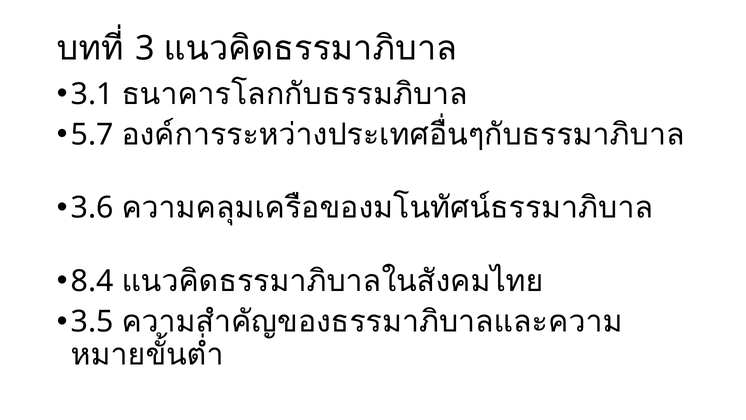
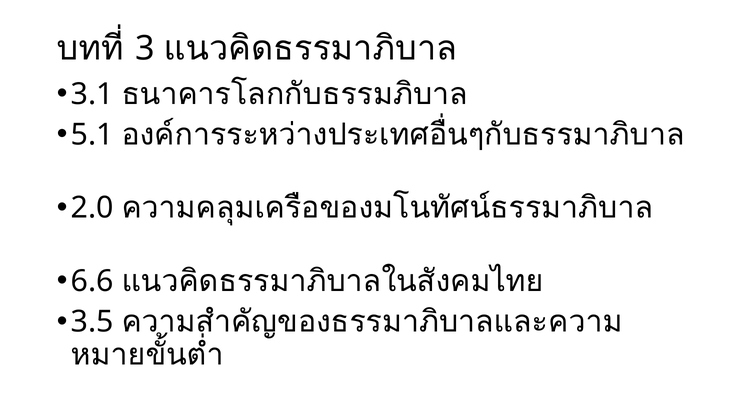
5.7: 5.7 -> 5.1 (92, 134)
3.6: 3.6 -> 2.0 (92, 208)
8.4: 8.4 -> 6.6 (92, 281)
